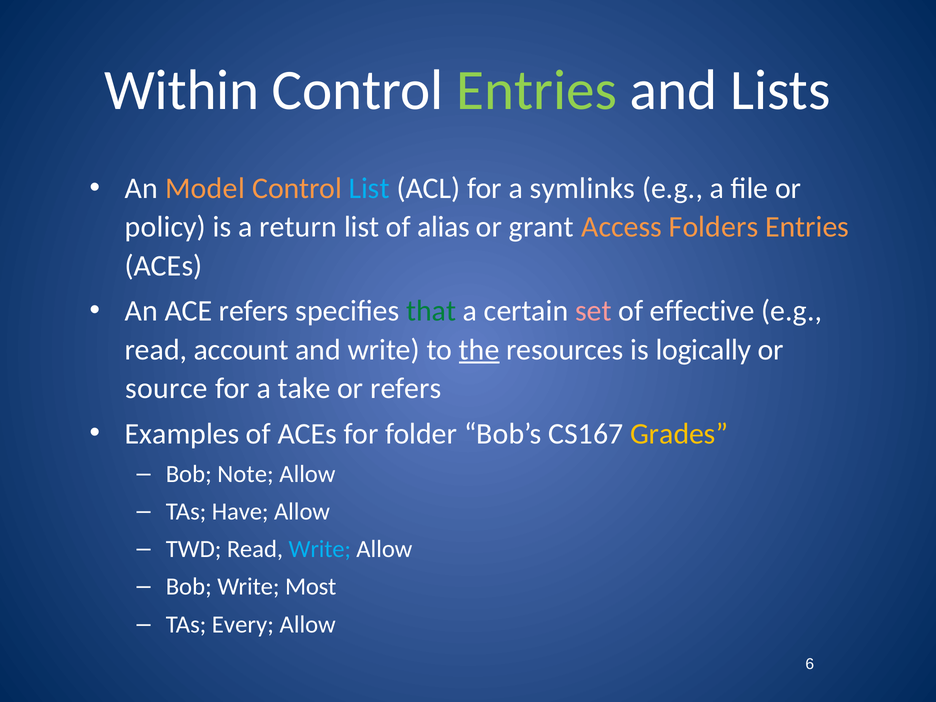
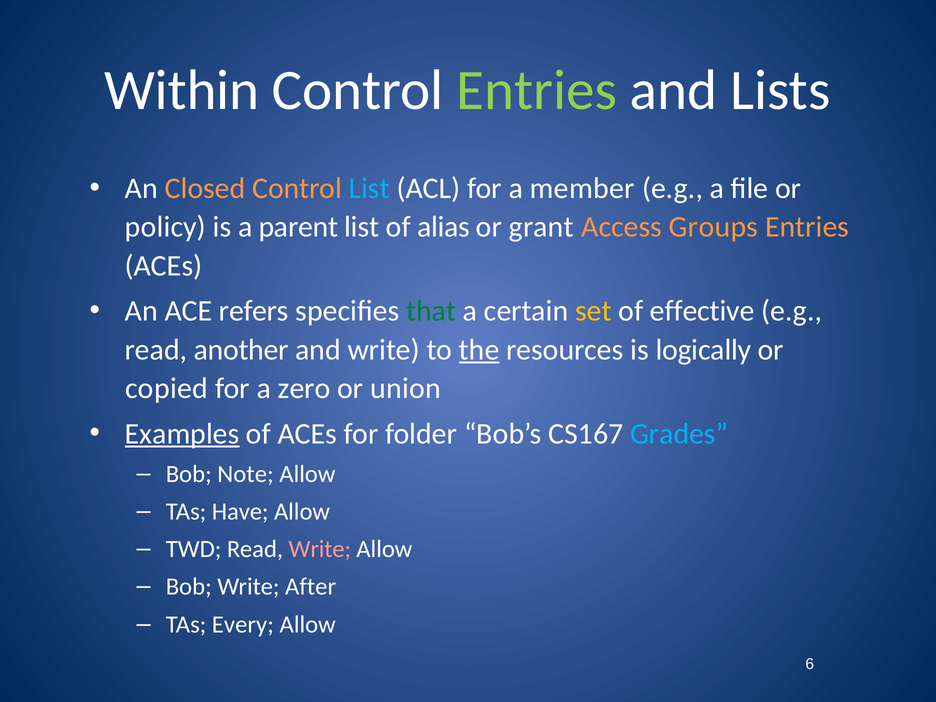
Model: Model -> Closed (205, 188)
symlinks: symlinks -> member (582, 188)
return: return -> parent (298, 227)
Folders: Folders -> Groups (713, 227)
set colour: pink -> yellow (593, 311)
account: account -> another (241, 350)
source: source -> copied (167, 388)
take: take -> zero (304, 388)
or refers: refers -> union (406, 388)
Examples underline: none -> present (182, 434)
Grades colour: yellow -> light blue (679, 434)
Write colour: light blue -> pink (320, 549)
Most: Most -> After (311, 587)
